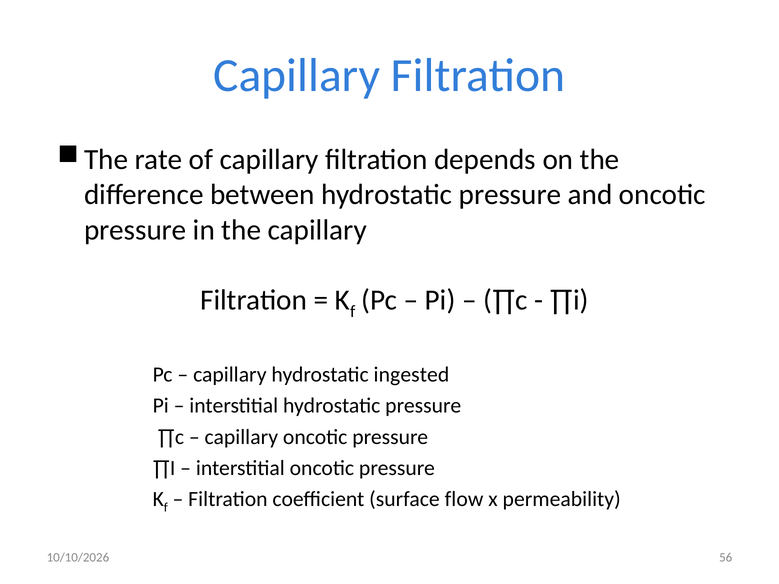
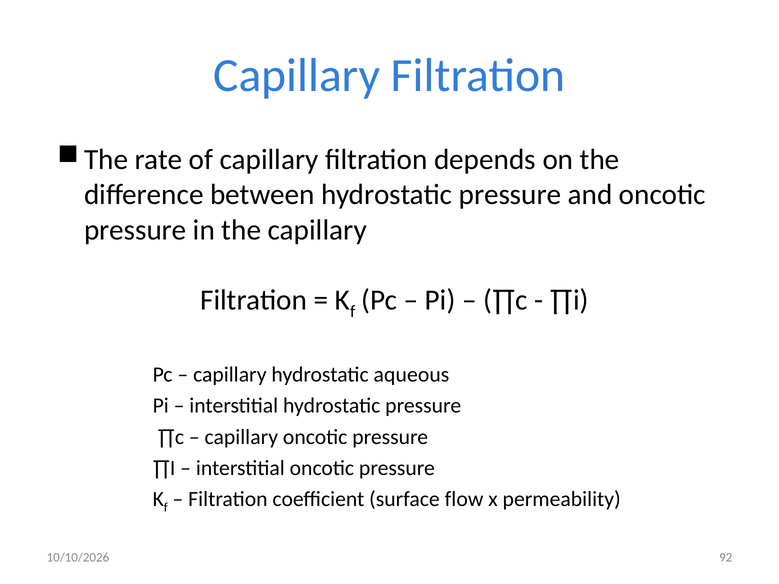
ingested: ingested -> aqueous (411, 375)
56: 56 -> 92 (726, 558)
